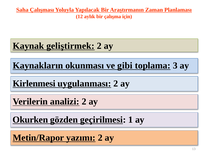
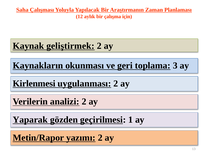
gibi: gibi -> geri (125, 66)
Okurken: Okurken -> Yaparak (30, 120)
